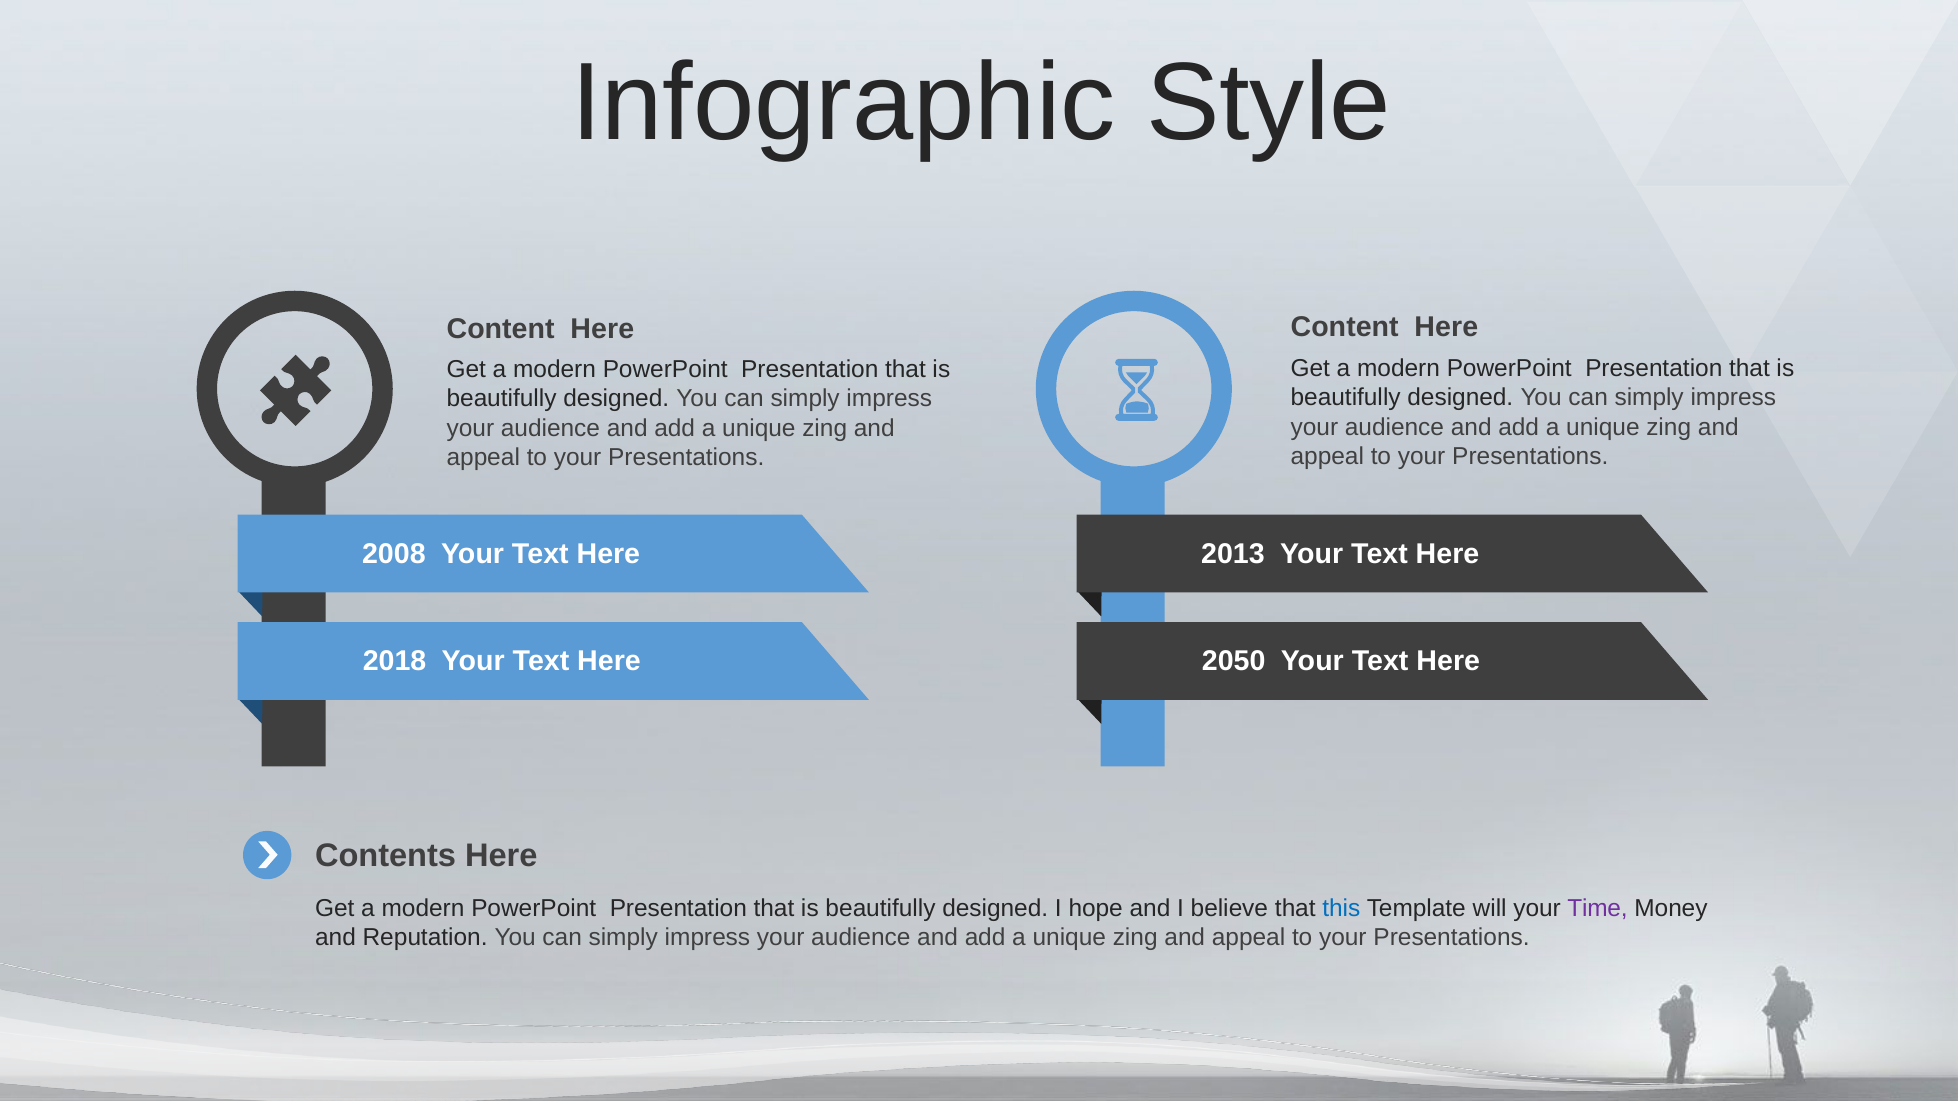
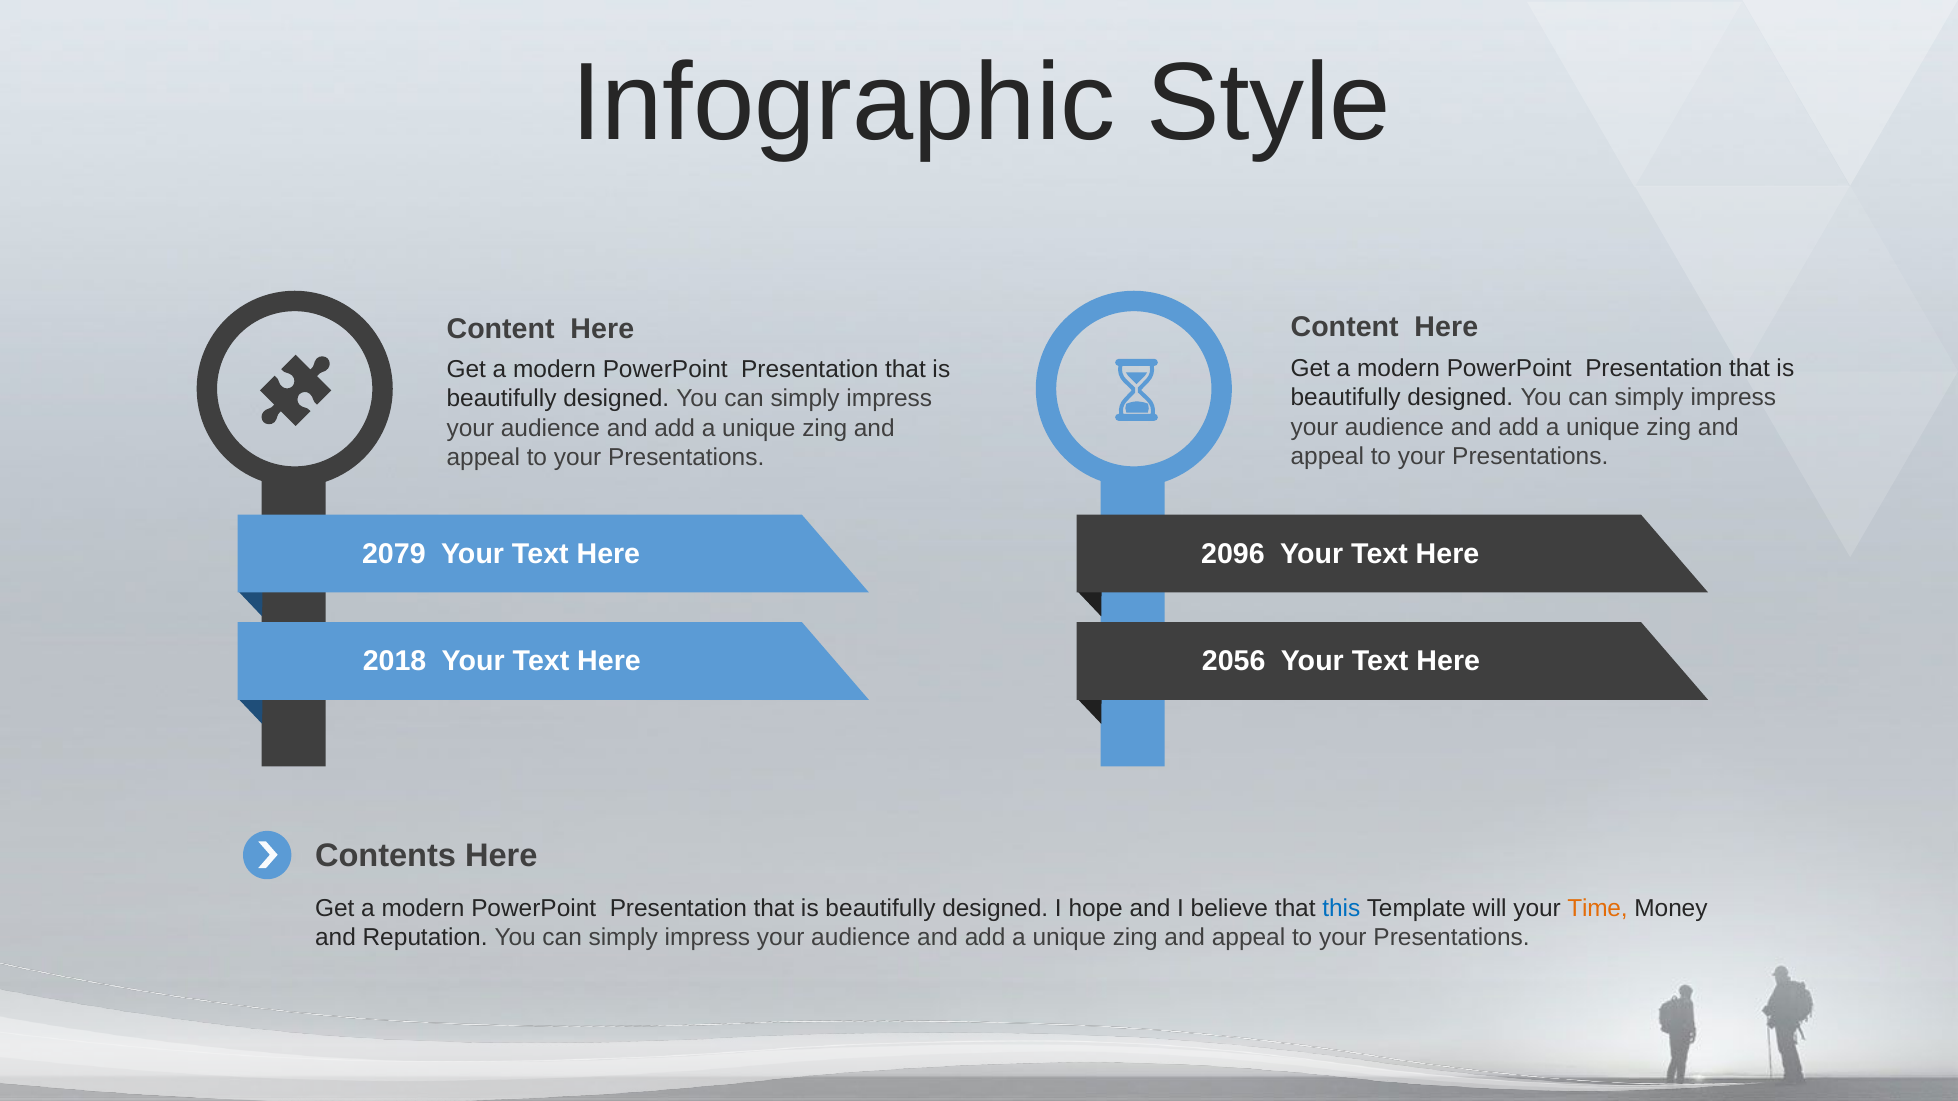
2008: 2008 -> 2079 (394, 554)
2013: 2013 -> 2096 (1233, 554)
2050: 2050 -> 2056 (1234, 662)
Time colour: purple -> orange (1597, 908)
